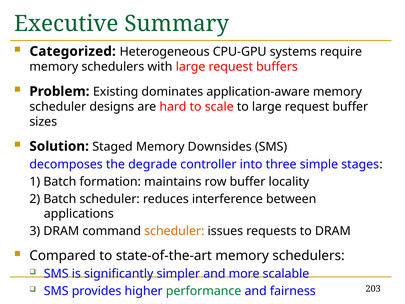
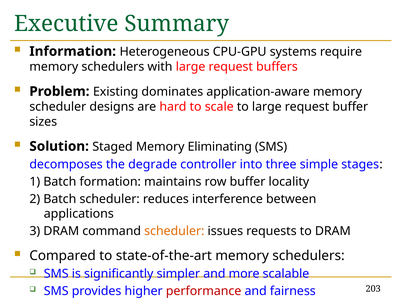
Categorized: Categorized -> Information (73, 51)
Downsides: Downsides -> Eliminating (220, 147)
performance colour: green -> red (204, 291)
